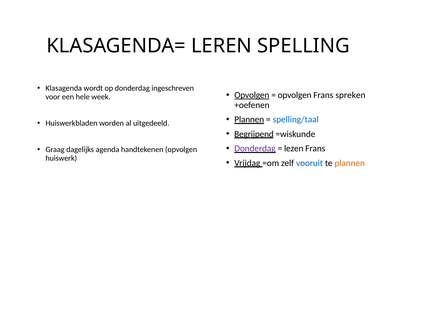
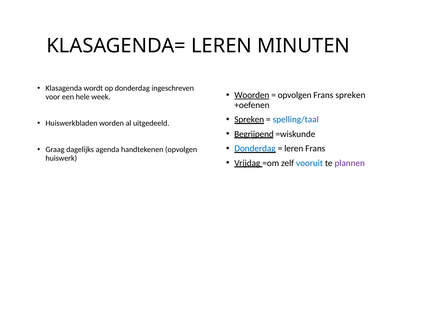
SPELLING: SPELLING -> MINUTEN (304, 46)
Opvolgen: Opvolgen -> Woorden (252, 95)
Plannen: Plannen -> Spreken (249, 120)
Donderdag colour: purple -> blue (255, 148)
lezen: lezen -> leren (294, 148)
plannen colour: orange -> purple (350, 163)
